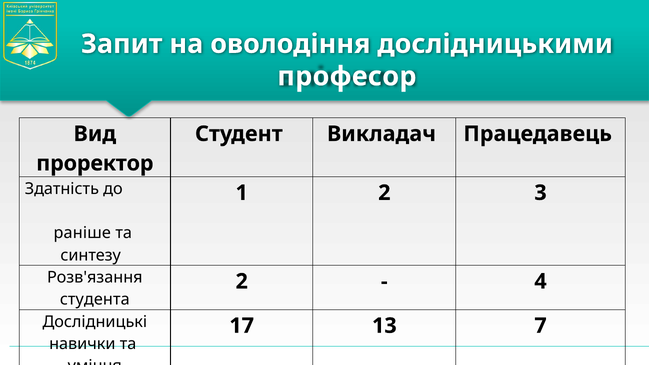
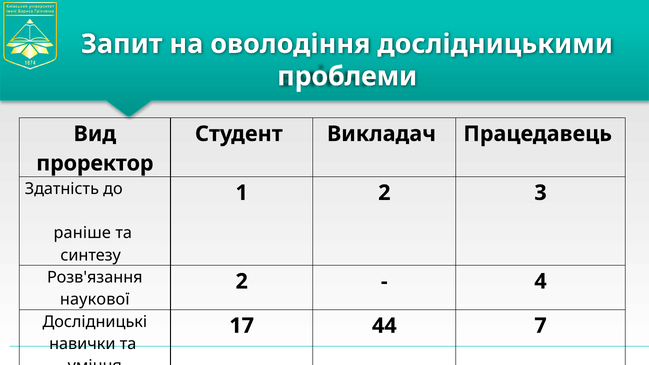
професор: професор -> проблеми (347, 76)
студента: студента -> наукової (95, 300)
13: 13 -> 44 (384, 326)
